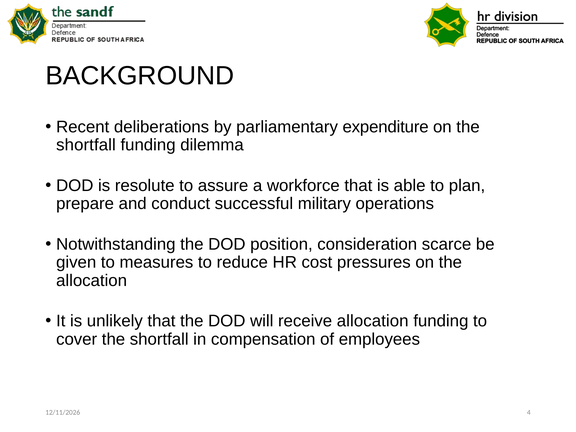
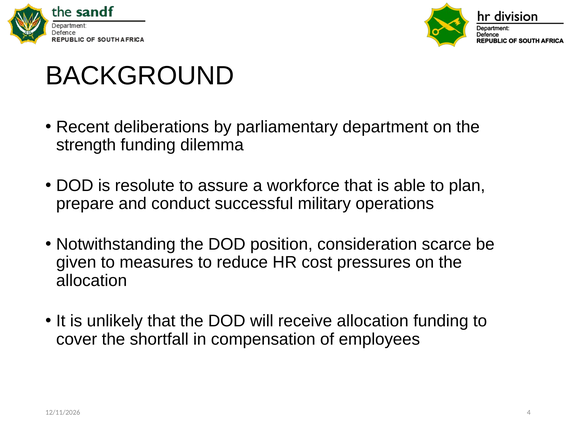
expenditure: expenditure -> department (385, 127)
shortfall: shortfall -> strength (86, 145)
